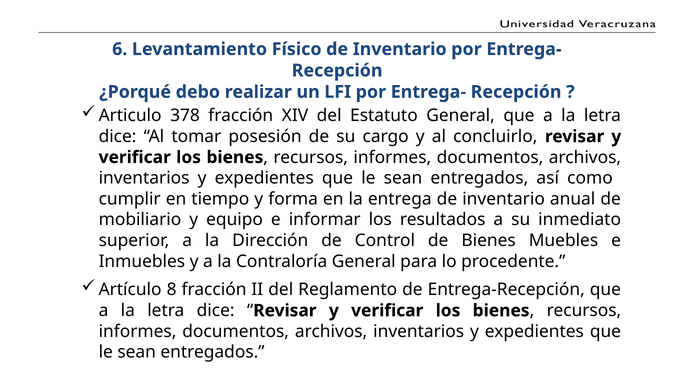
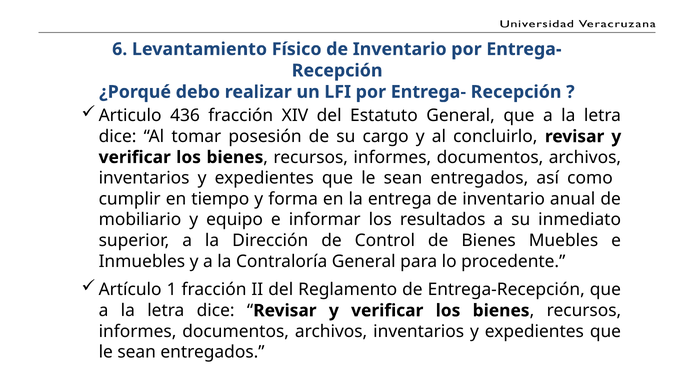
378: 378 -> 436 (185, 116)
8: 8 -> 1 (172, 290)
